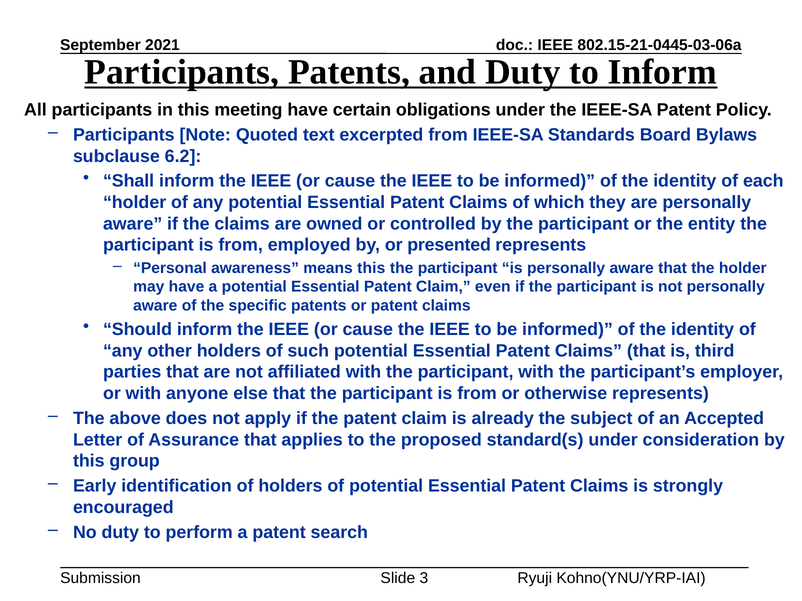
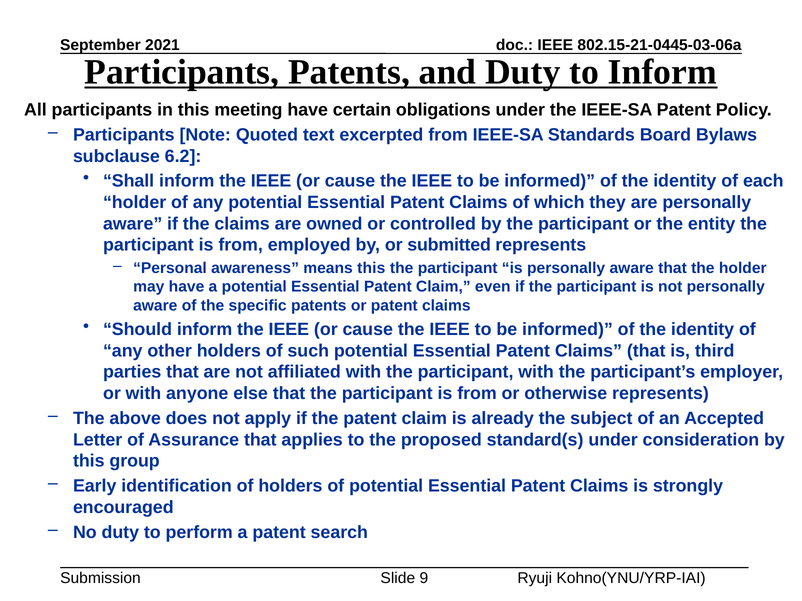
presented: presented -> submitted (449, 245)
3: 3 -> 9 (424, 578)
